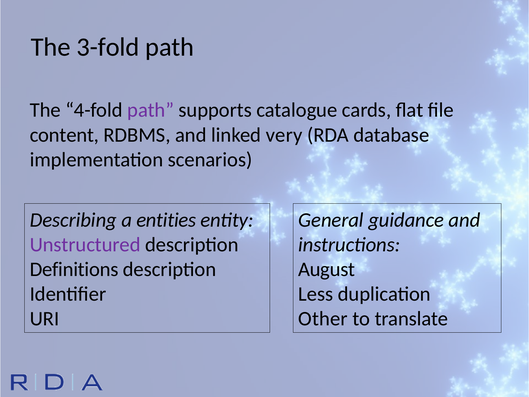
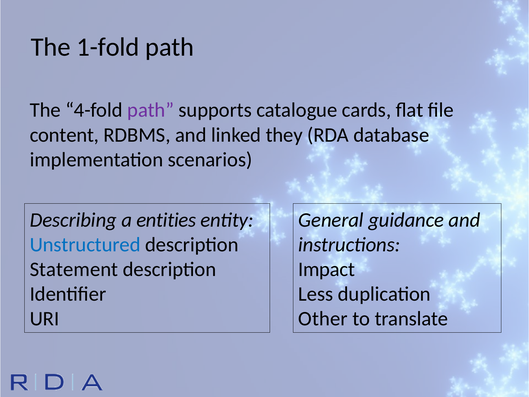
3-fold: 3-fold -> 1-fold (108, 47)
very: very -> they (284, 135)
Unstructured colour: purple -> blue (85, 245)
Definitions: Definitions -> Statement (74, 269)
August: August -> Impact (327, 269)
